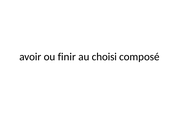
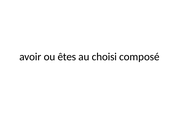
finir: finir -> êtes (67, 57)
